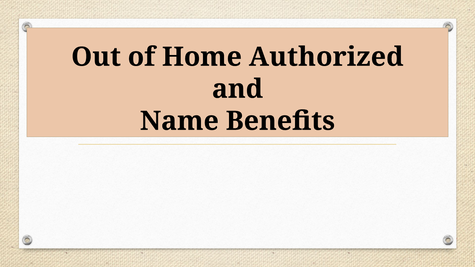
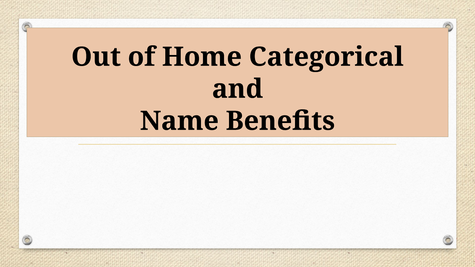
Authorized: Authorized -> Categorical (326, 57)
